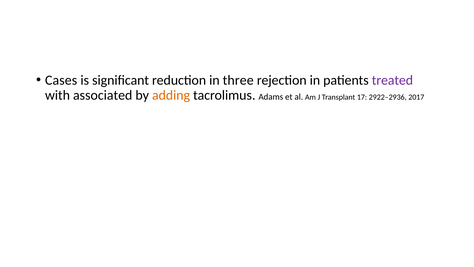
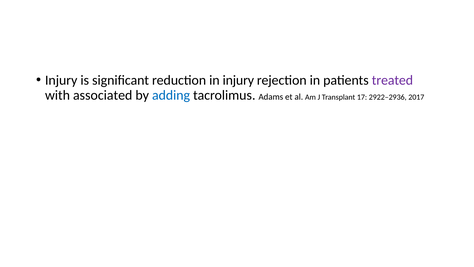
Cases: Cases -> Injury (61, 80)
in three: three -> injury (238, 80)
adding colour: orange -> blue (171, 95)
